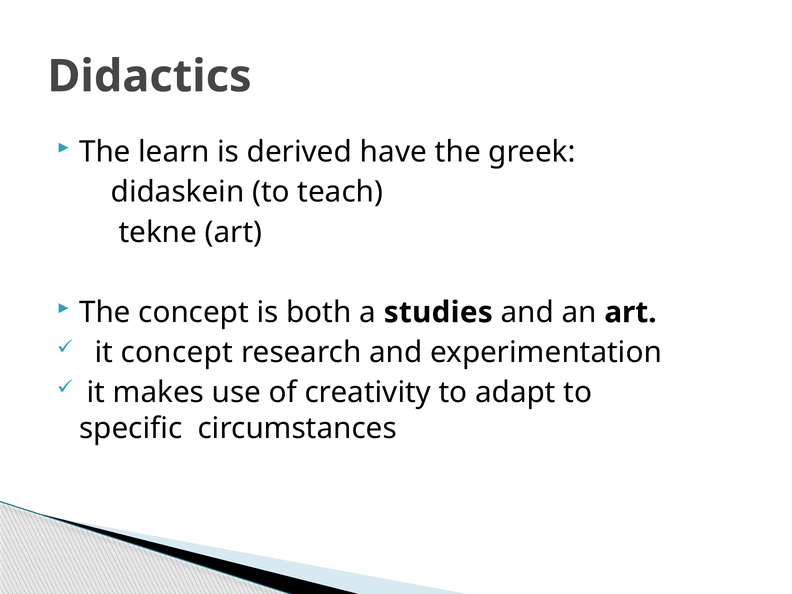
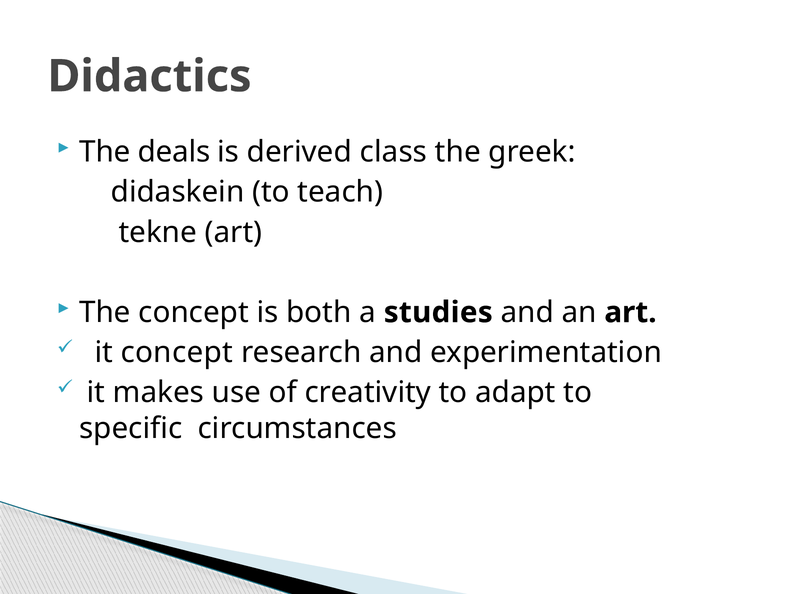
learn: learn -> deals (174, 152)
have: have -> class (393, 152)
